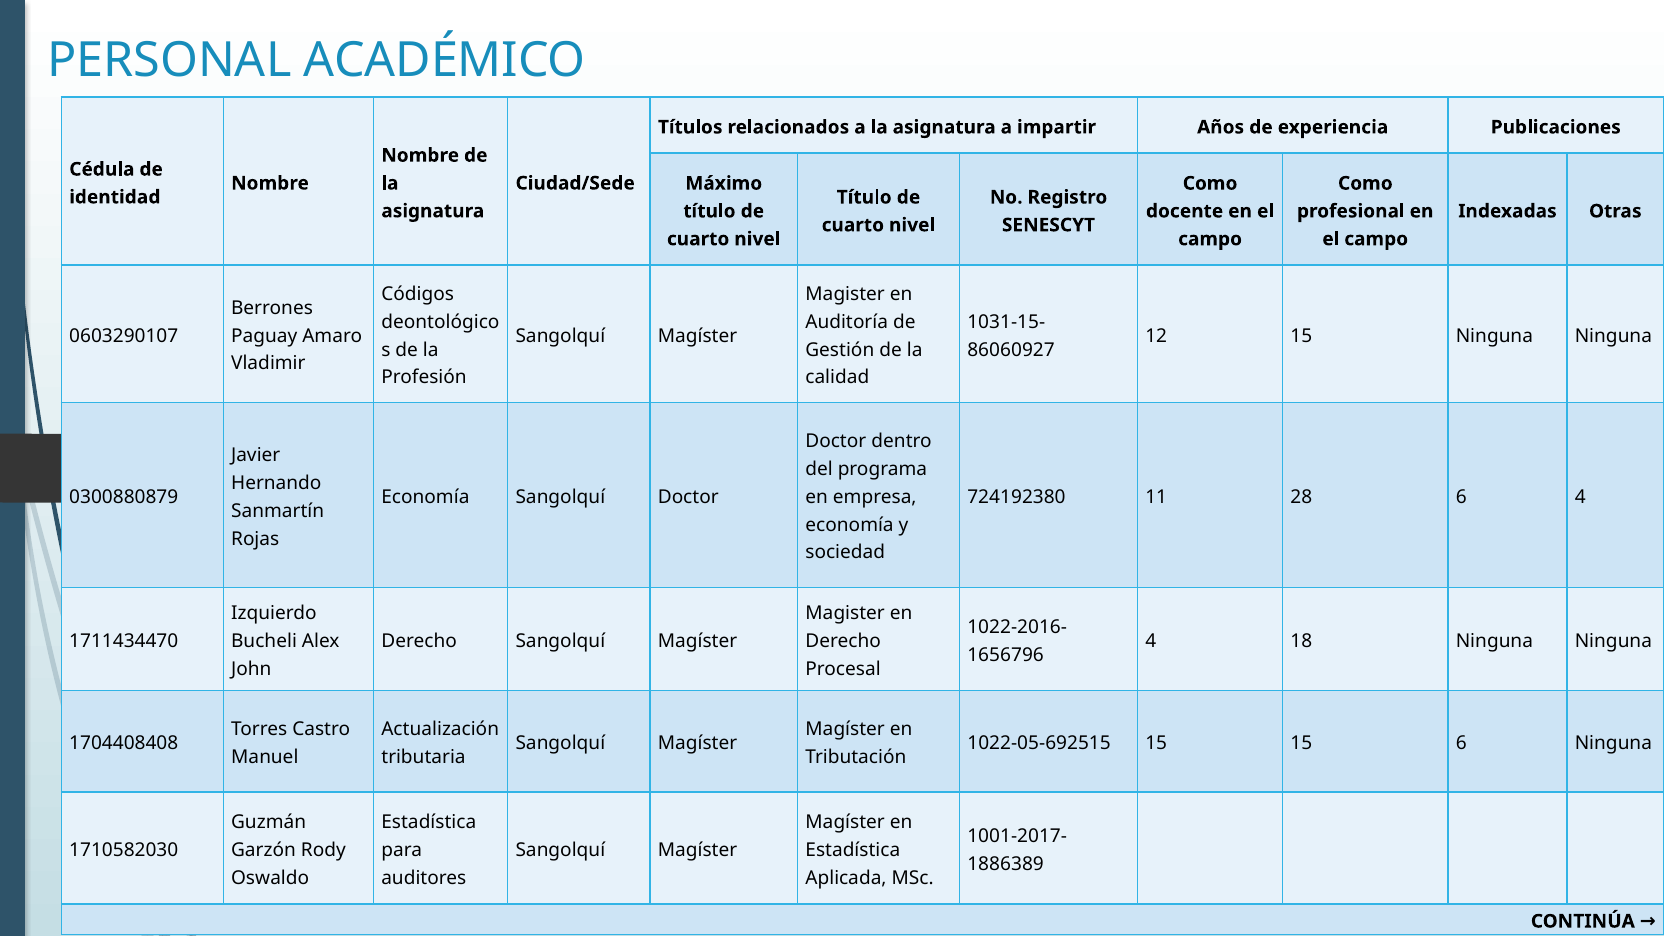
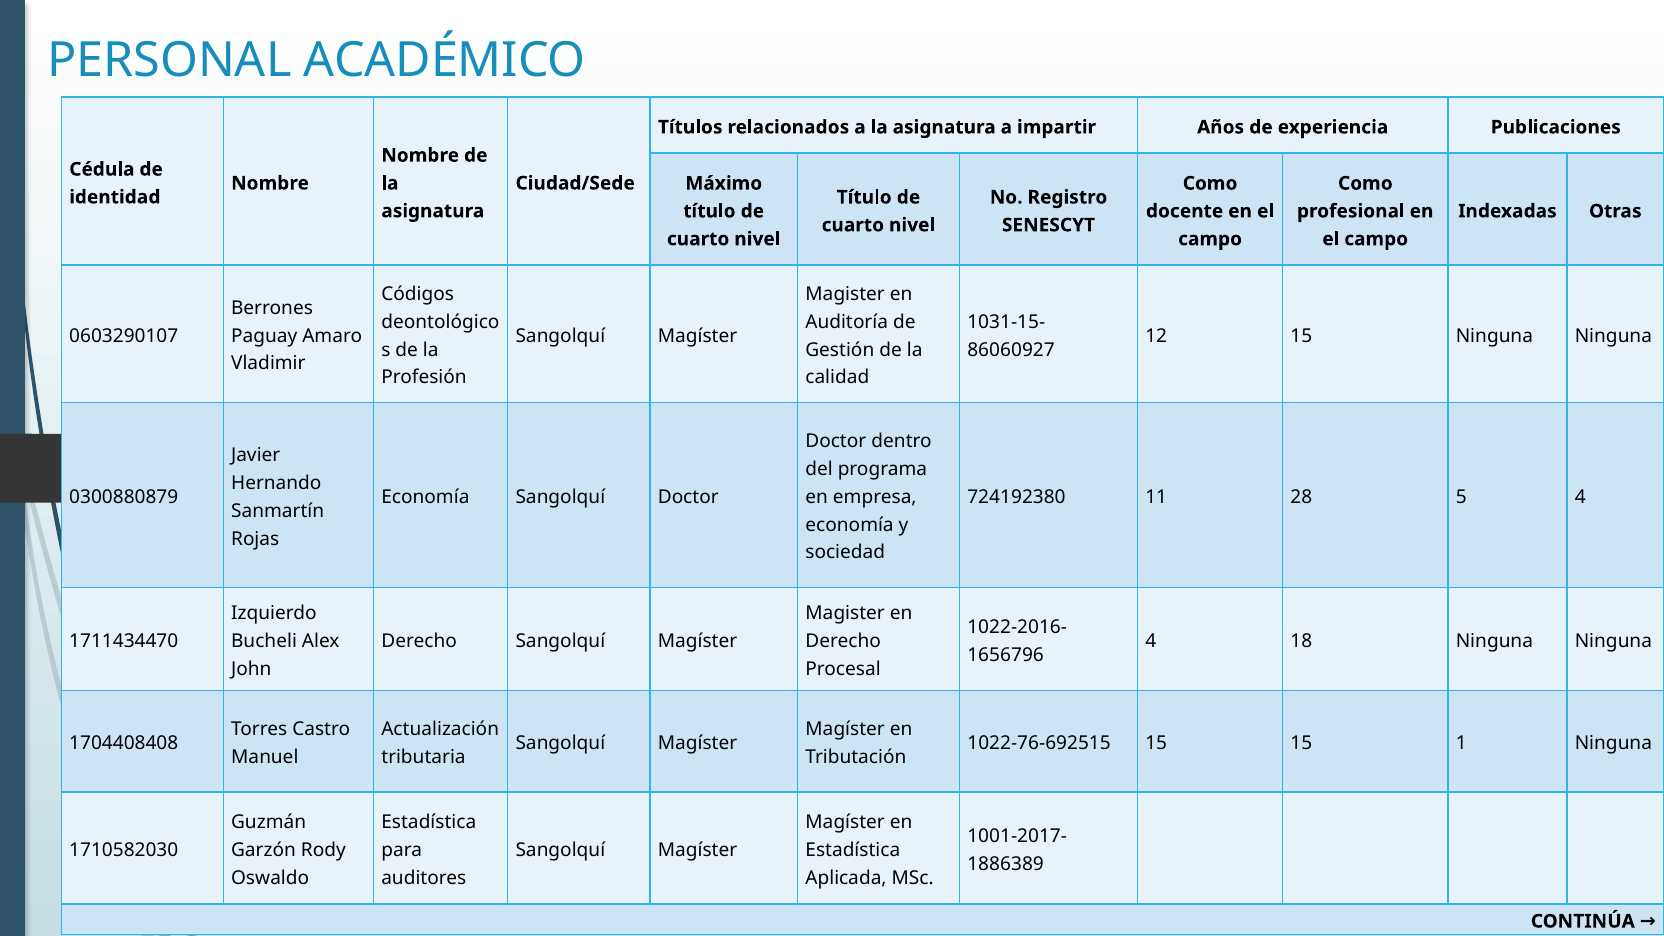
28 6: 6 -> 5 (1461, 497)
1022-05-692515: 1022-05-692515 -> 1022-76-692515 (1039, 743)
15 6: 6 -> 1 (1461, 743)
